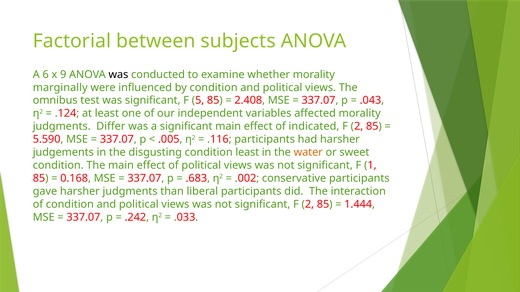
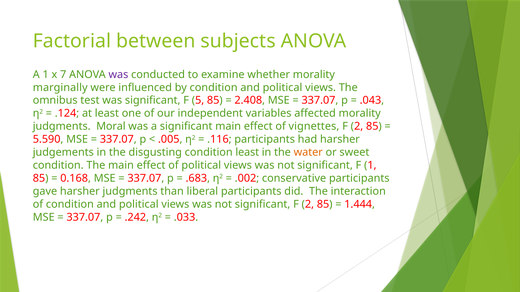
A 6: 6 -> 1 (46, 75)
9: 9 -> 7 (63, 75)
was colour: black -> purple (118, 75)
Differ: Differ -> Moral (111, 127)
indicated: indicated -> vignettes (314, 127)
